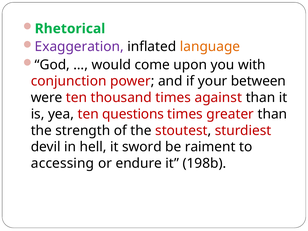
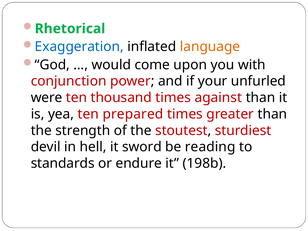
Exaggeration colour: purple -> blue (79, 47)
between: between -> unfurled (258, 81)
questions: questions -> prepared (133, 114)
raiment: raiment -> reading (210, 147)
accessing: accessing -> standards (63, 163)
